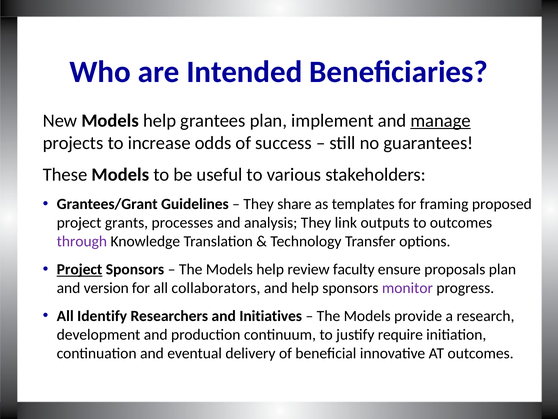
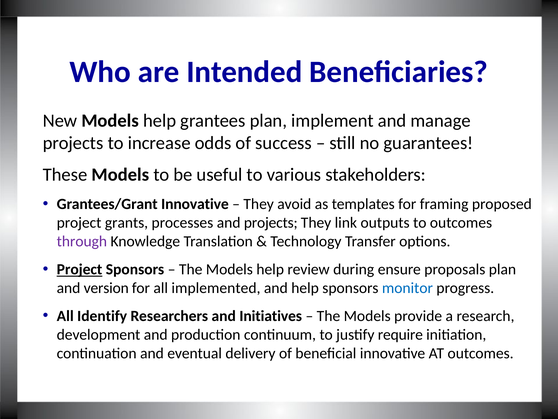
manage underline: present -> none (441, 120)
Grantees/Grant Guidelines: Guidelines -> Innovative (195, 204)
share: share -> avoid (294, 204)
and analysis: analysis -> projects (271, 223)
faculty: faculty -> during (354, 269)
collaborators: collaborators -> implemented (216, 288)
monitor colour: purple -> blue (407, 288)
